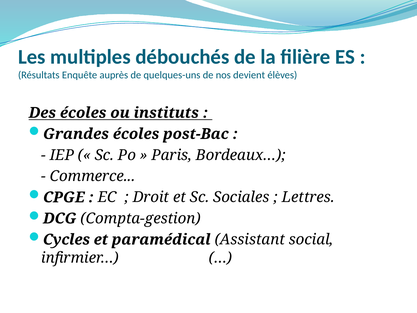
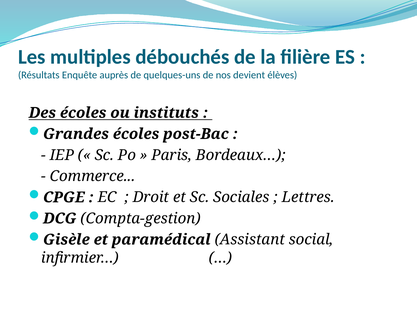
Cycles: Cycles -> Gisèle (66, 239)
